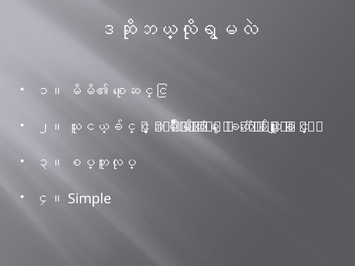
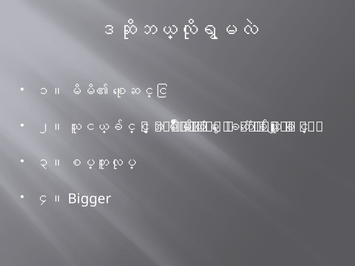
Simple: Simple -> Bigger (90, 199)
